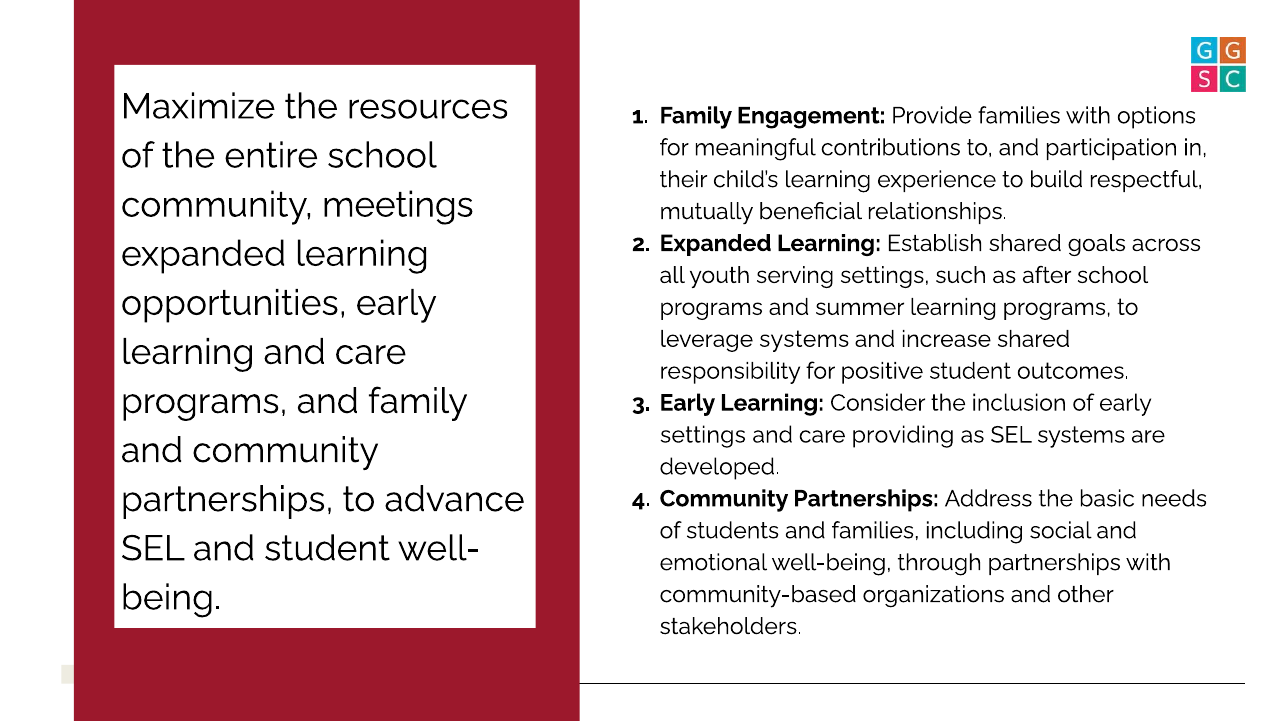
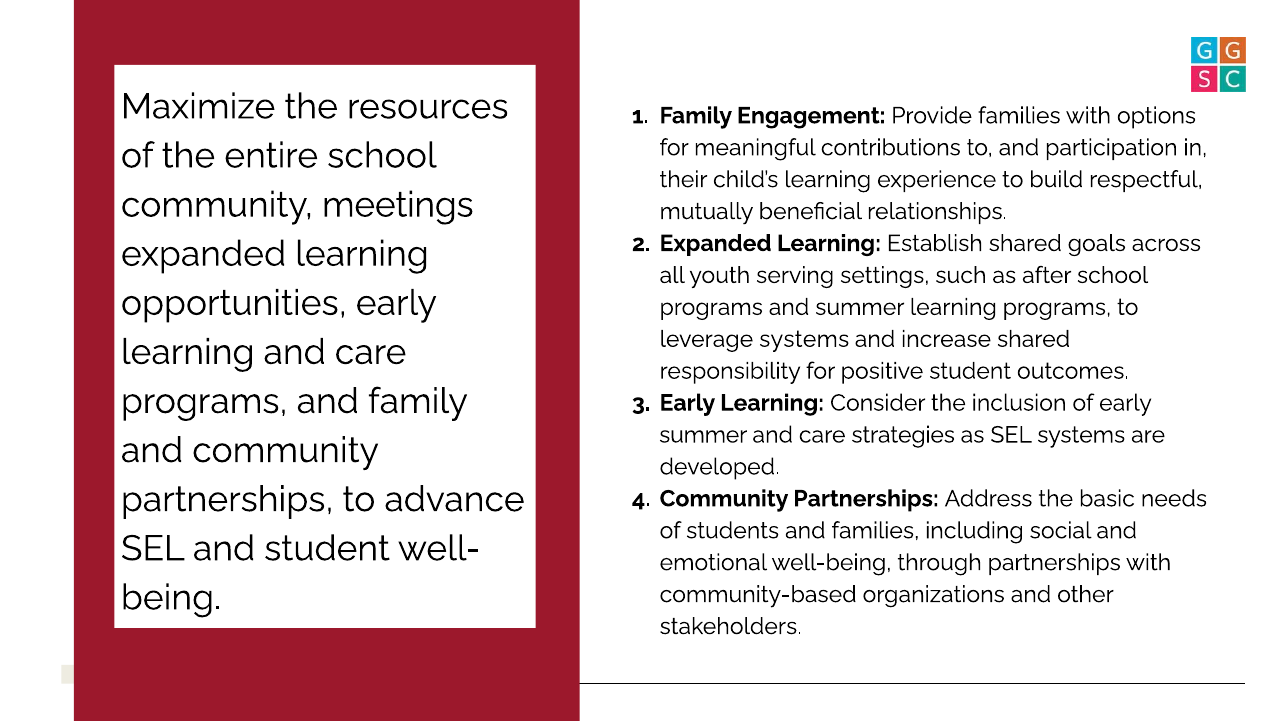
settings: settings -> summer (703, 435)
providing: providing -> strategies (903, 435)
